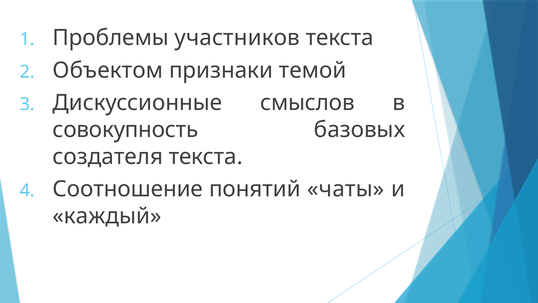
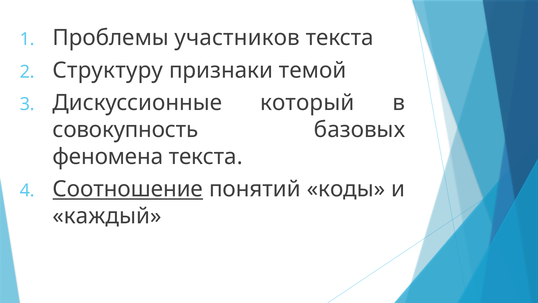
Объектом: Объектом -> Структуру (108, 70)
смыслов: смыслов -> который (307, 103)
создателя: создателя -> феномена (108, 156)
Соотношение underline: none -> present (128, 189)
чаты: чаты -> коды (346, 189)
